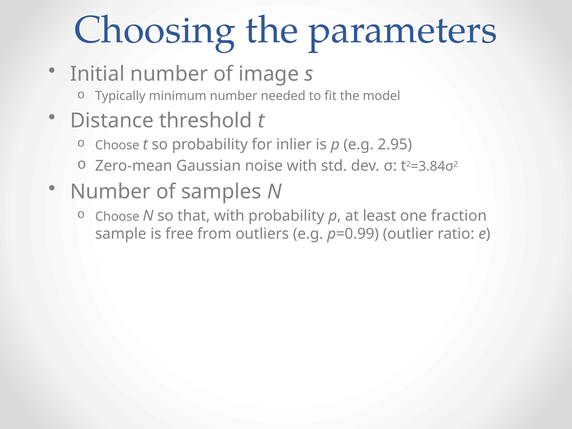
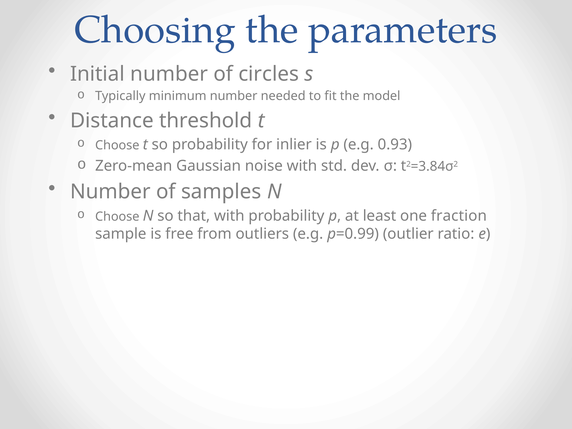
image: image -> circles (269, 74)
2.95: 2.95 -> 0.93 (395, 145)
